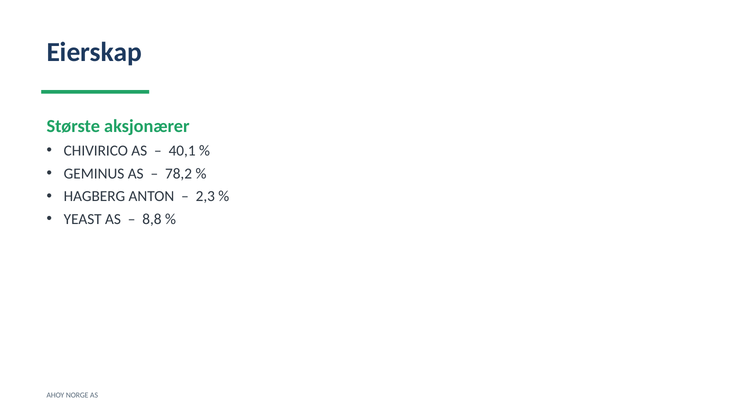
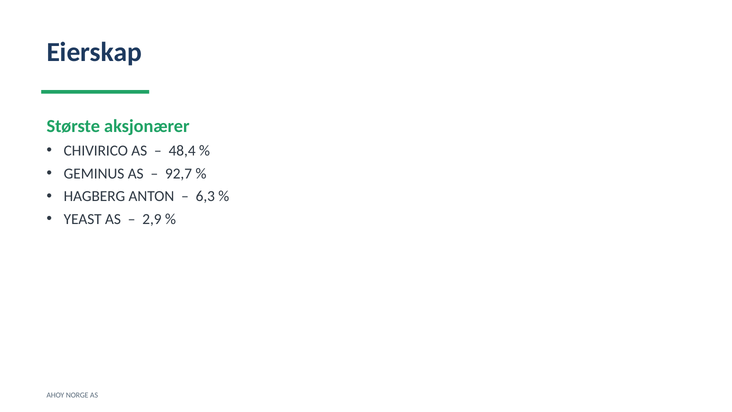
40,1: 40,1 -> 48,4 (182, 151)
78,2: 78,2 -> 92,7 (179, 173)
2,3: 2,3 -> 6,3 (205, 196)
8,8: 8,8 -> 2,9 (152, 219)
